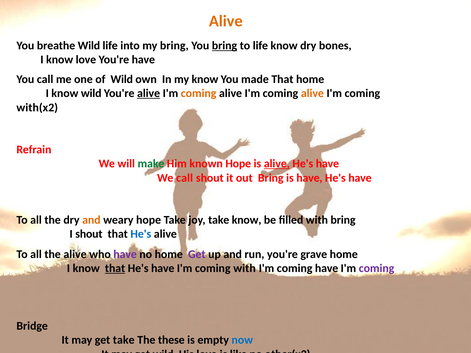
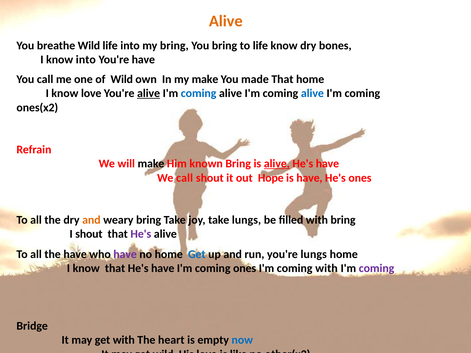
bring underline: present -> none (224, 46)
know love: love -> into (86, 60)
my know: know -> make (205, 79)
know wild: wild -> love (91, 93)
coming colour: orange -> blue (199, 93)
alive colour: orange -> blue (312, 93)
with(x2: with(x2 -> ones(x2 (37, 108)
make colour: green -> black (151, 164)
known Hope: Hope -> Bring (238, 164)
out Bring: Bring -> Hope (271, 178)
have: have -> ones (360, 178)
weary hope: hope -> bring (149, 220)
take know: know -> lungs (246, 220)
He's colour: blue -> purple (141, 234)
the alive: alive -> have (75, 254)
Get colour: purple -> blue (197, 254)
you're grave: grave -> lungs (314, 254)
that underline: present -> none (115, 269)
coming with: with -> ones (245, 269)
coming have: have -> with (326, 269)
get take: take -> with (124, 340)
these: these -> heart (171, 340)
